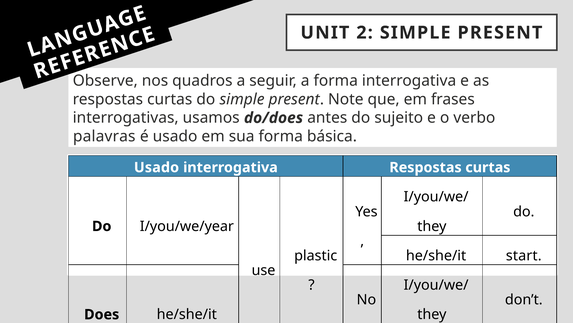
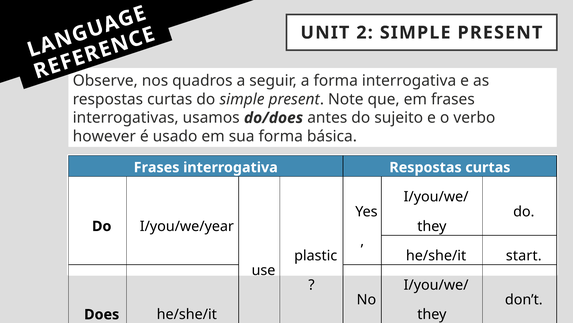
palavras: palavras -> however (104, 136)
Usado: Usado -> Frases (157, 167)
